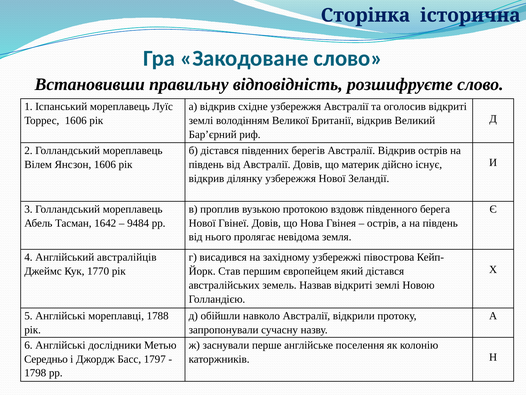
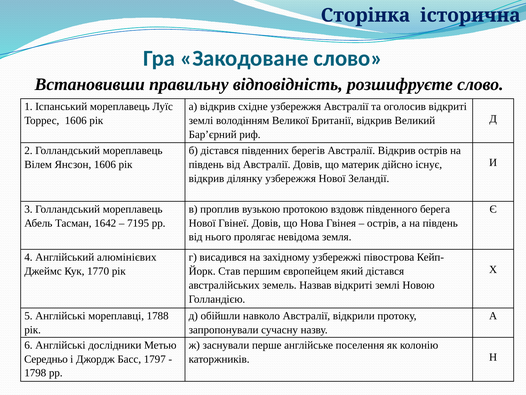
9484: 9484 -> 7195 (138, 223)
австралійців: австралійців -> алюмінієвих (127, 257)
